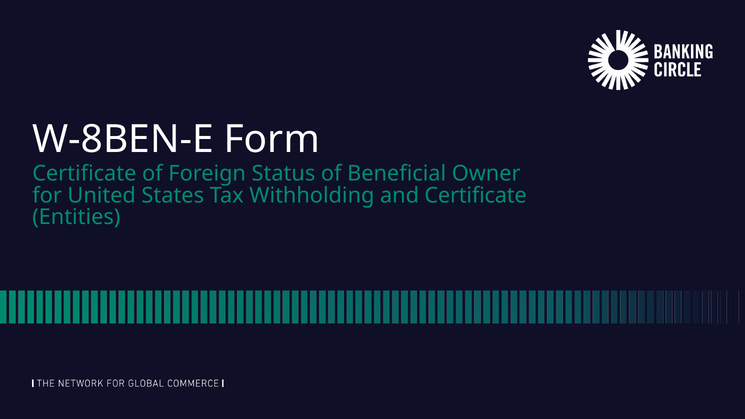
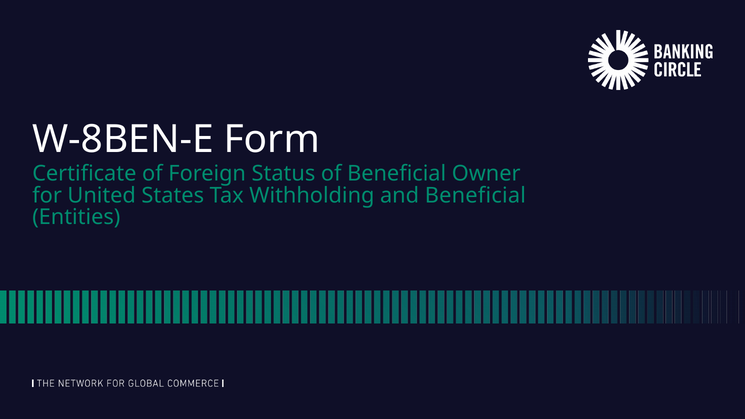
and Certificate: Certificate -> Beneficial (475, 195)
